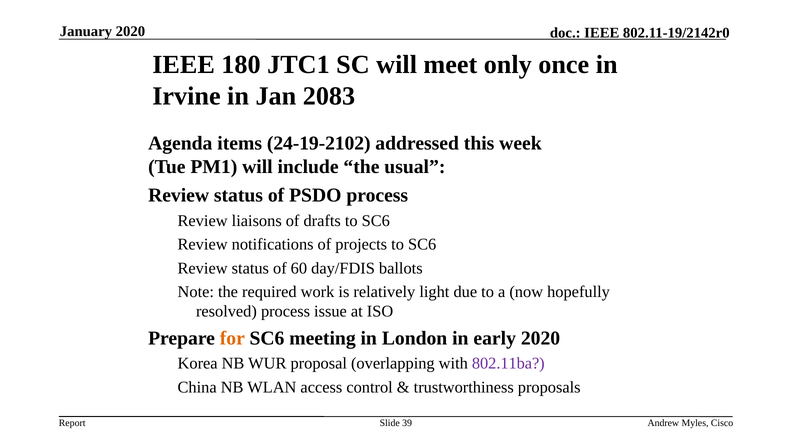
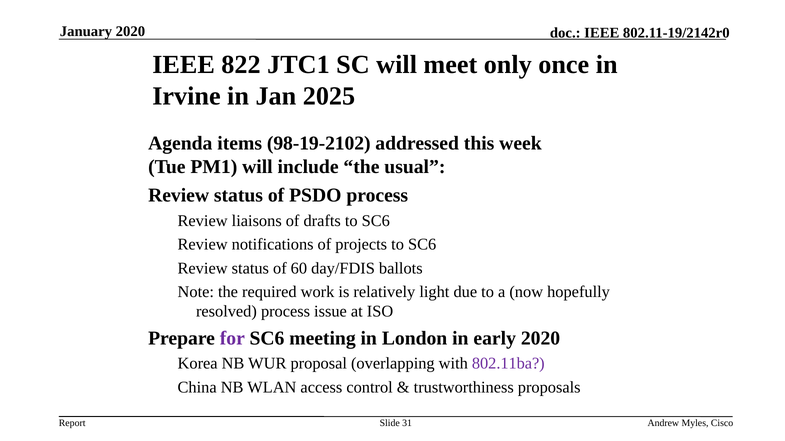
180: 180 -> 822 (241, 65)
2083: 2083 -> 2025 (329, 96)
24-19-2102: 24-19-2102 -> 98-19-2102 (319, 144)
for colour: orange -> purple (232, 339)
39: 39 -> 31 (407, 423)
